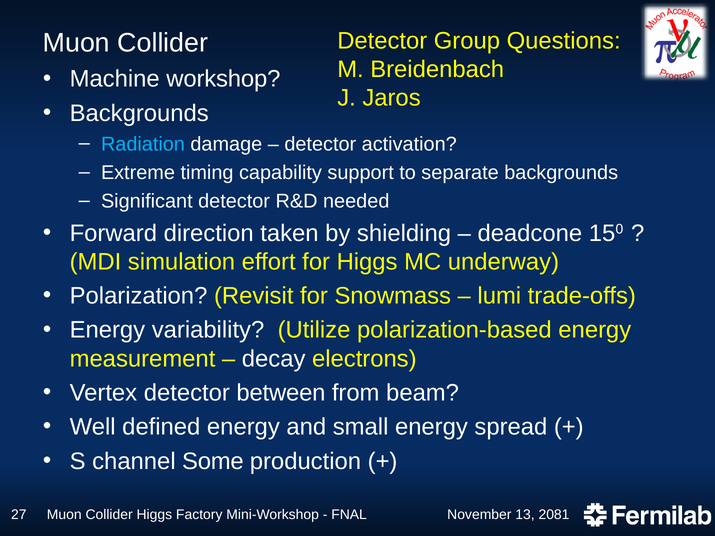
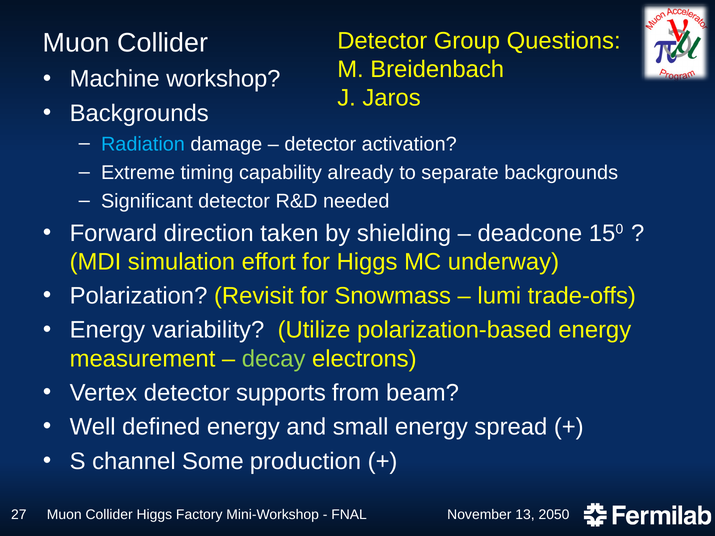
support: support -> already (361, 173)
decay colour: white -> light green (274, 359)
between: between -> supports (281, 393)
2081: 2081 -> 2050 (554, 515)
